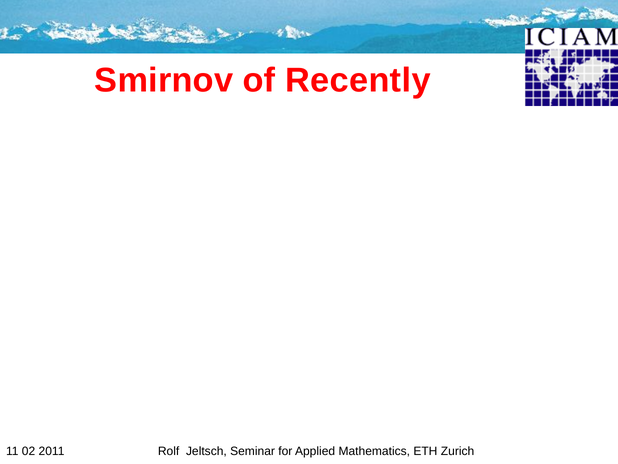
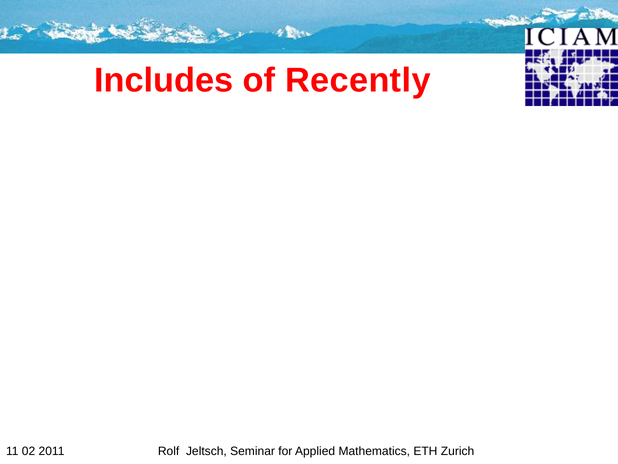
Smirnov: Smirnov -> Includes (164, 81)
